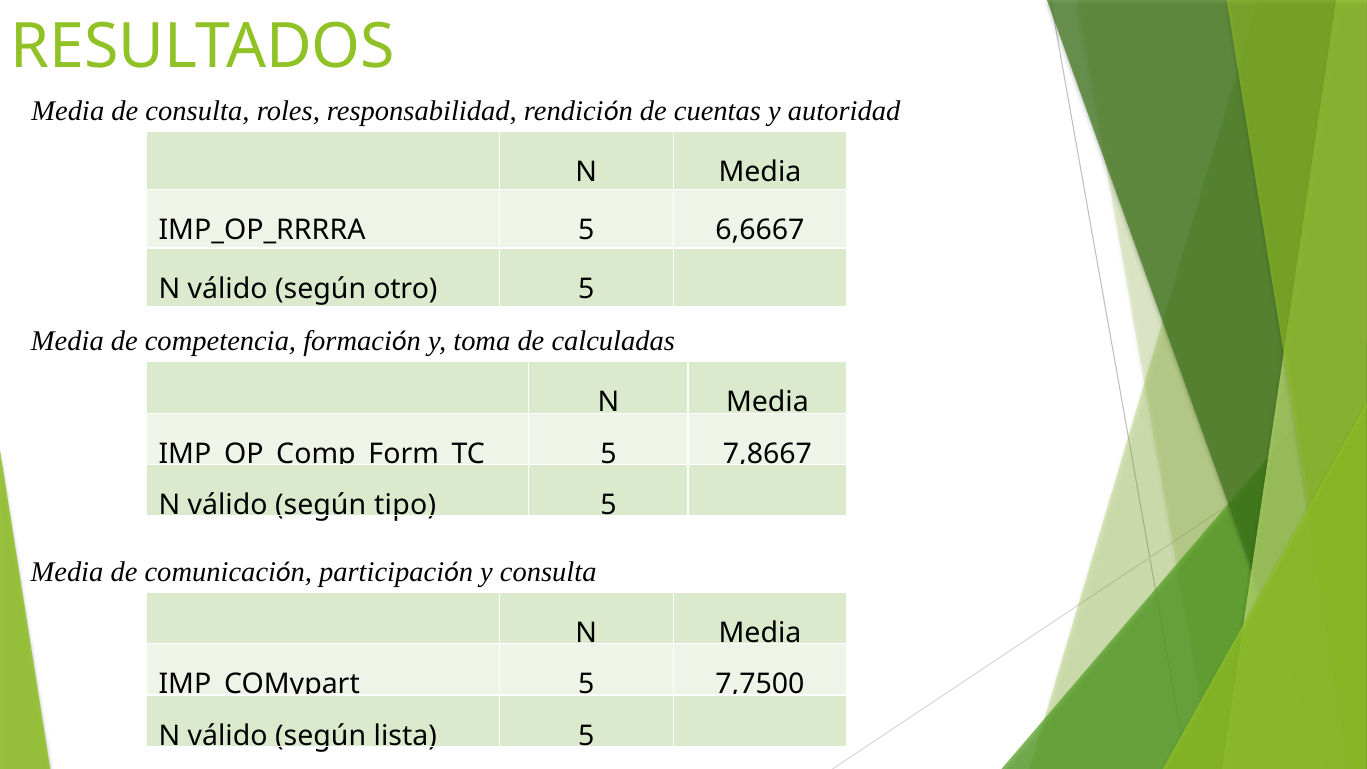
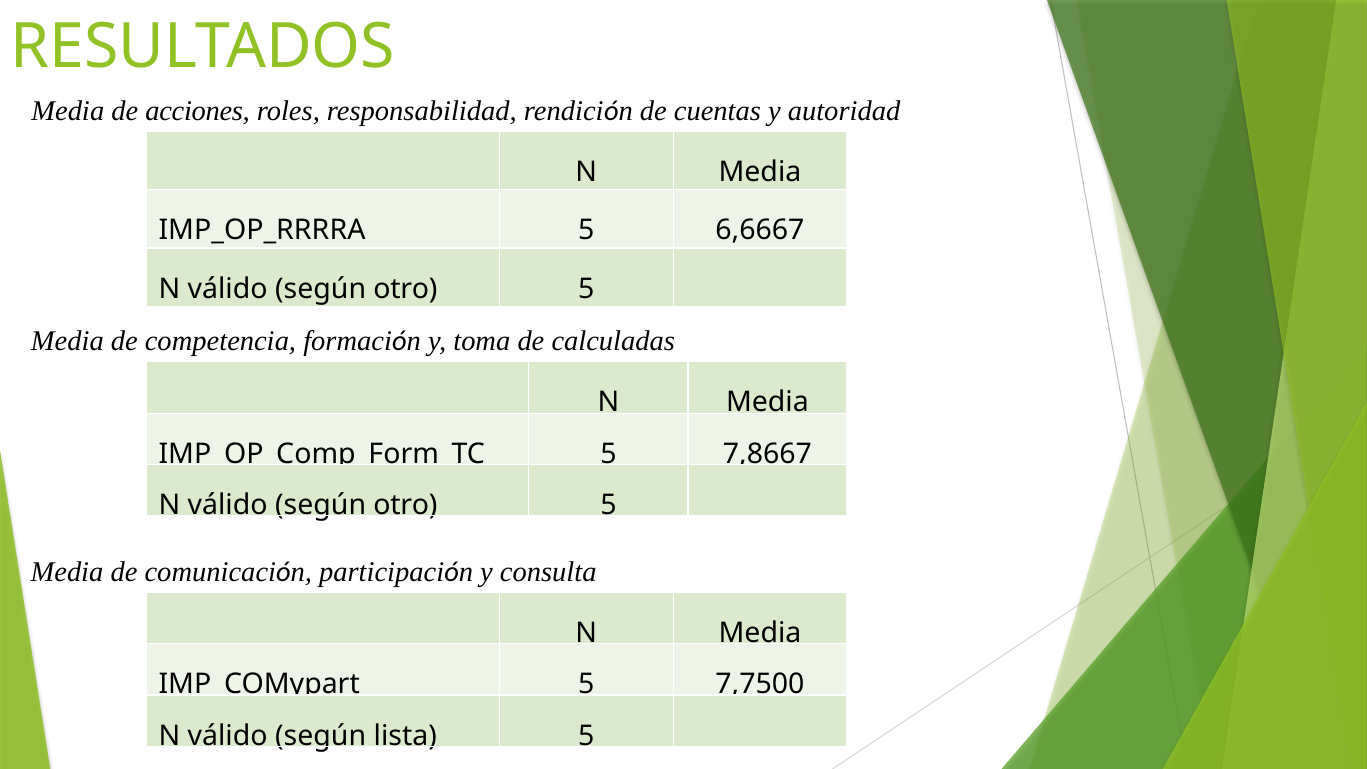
de consulta: consulta -> acciones (198, 111)
tipo: tipo -> otro (405, 505)
